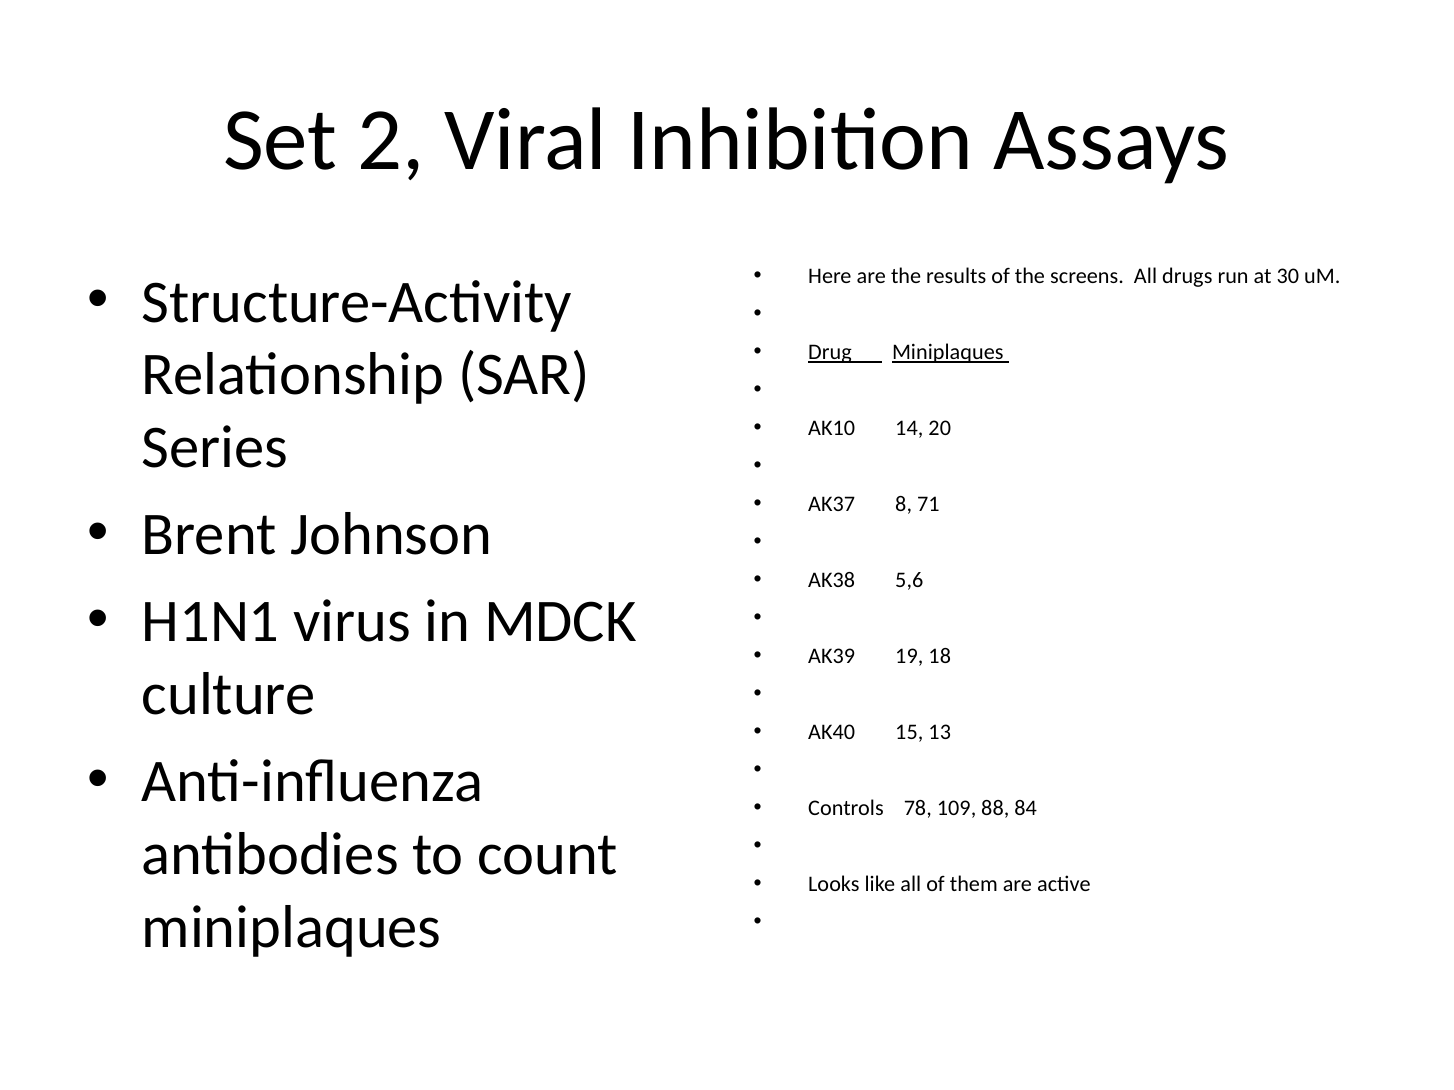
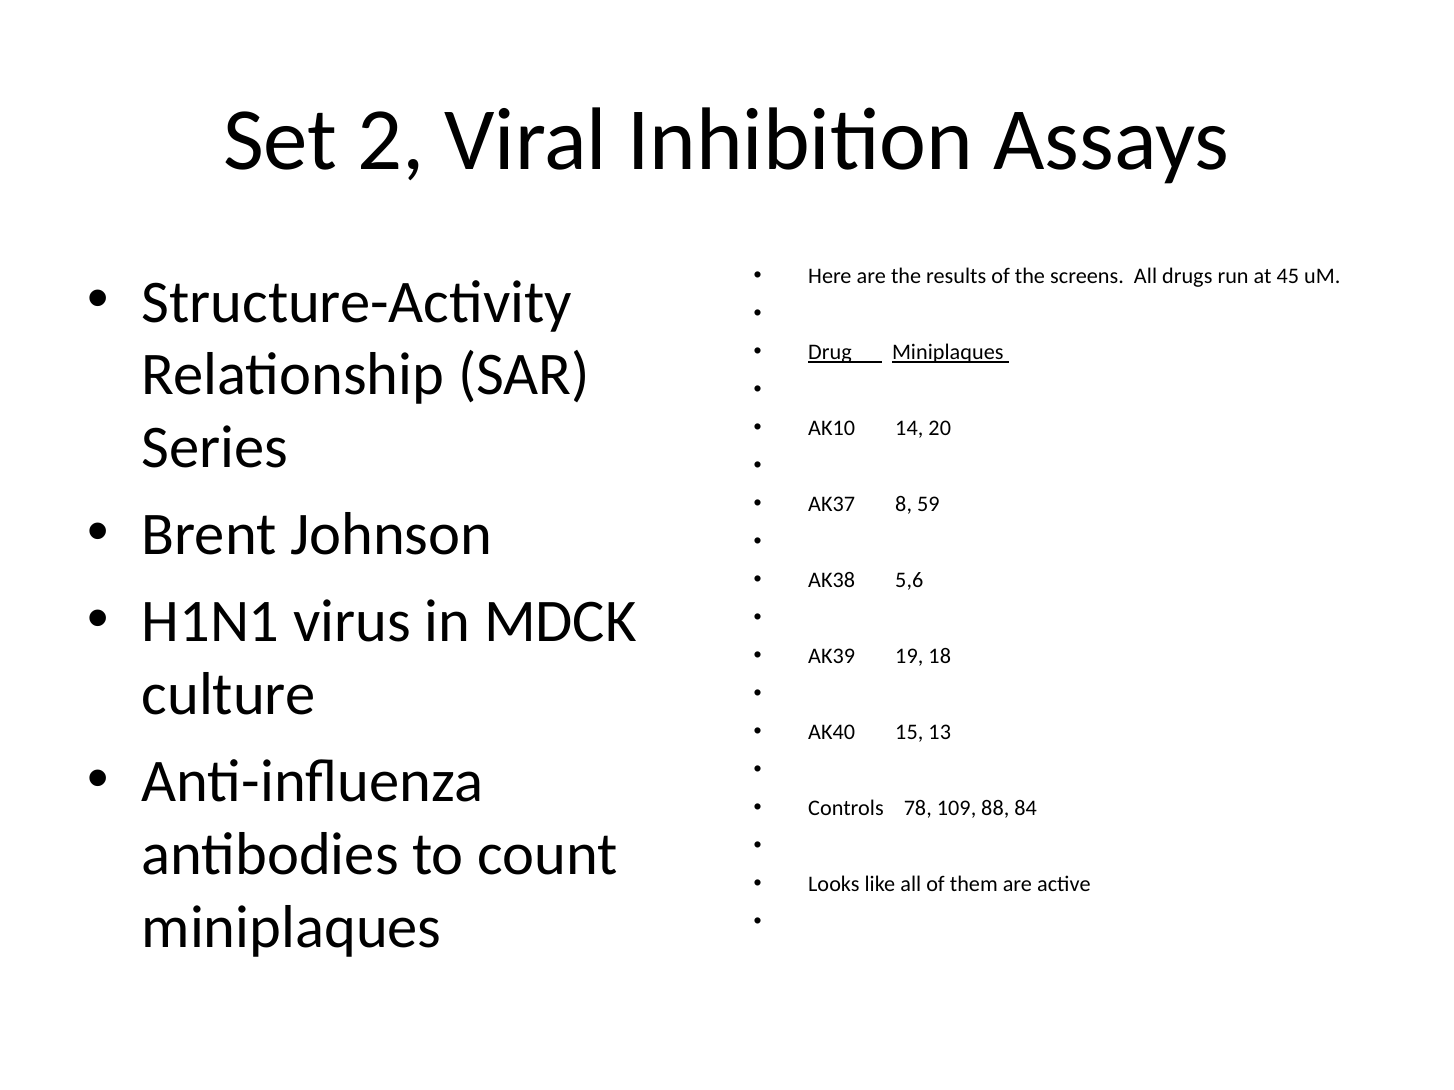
30: 30 -> 45 (1288, 277)
71: 71 -> 59 (928, 505)
